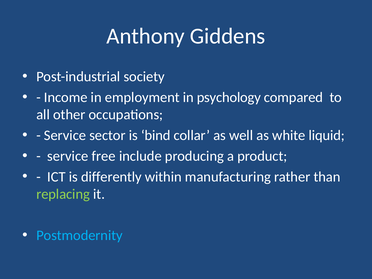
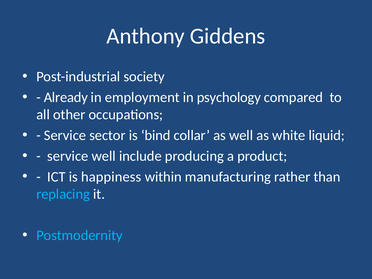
Income: Income -> Already (66, 97)
service free: free -> well (104, 156)
differently: differently -> happiness (111, 177)
replacing colour: light green -> light blue (63, 194)
